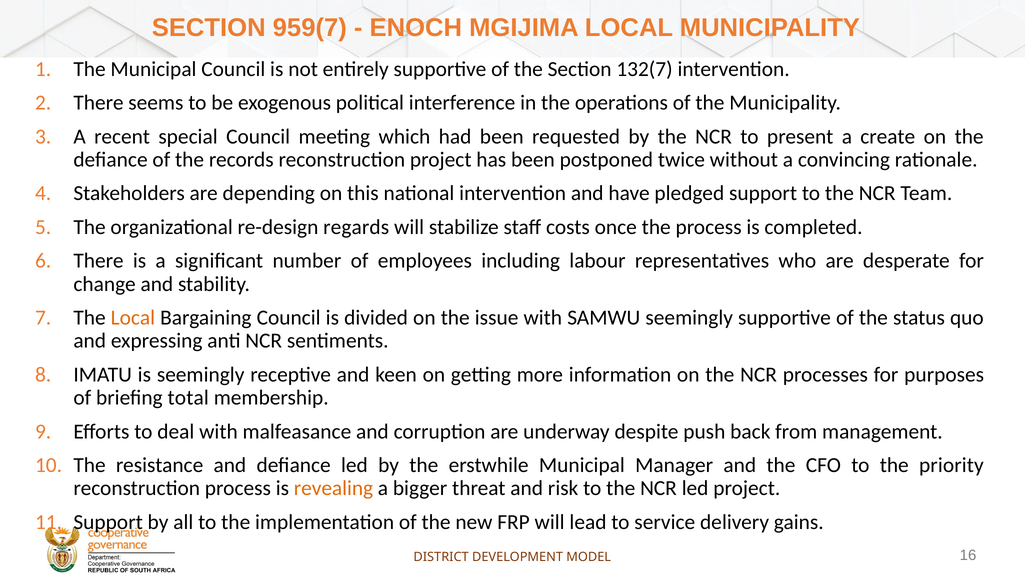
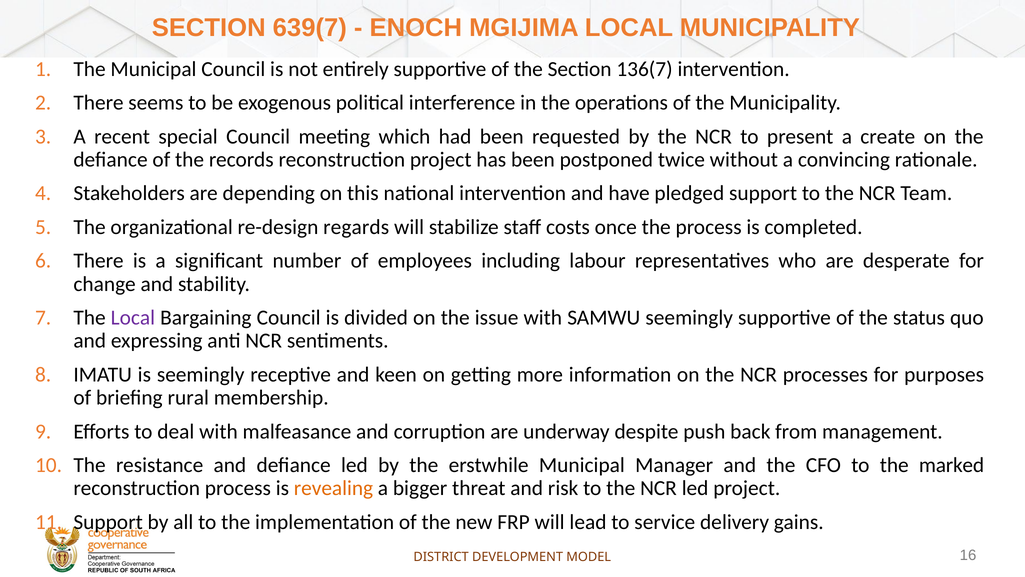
959(7: 959(7 -> 639(7 (310, 28)
132(7: 132(7 -> 136(7 (645, 69)
Local colour: orange -> purple (133, 318)
total: total -> rural (188, 397)
priority: priority -> marked (952, 465)
